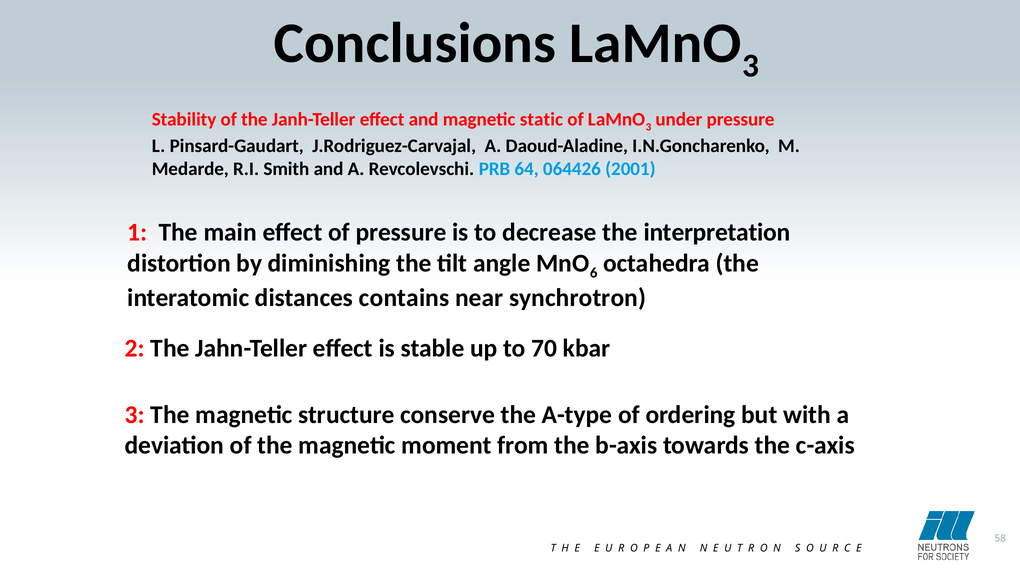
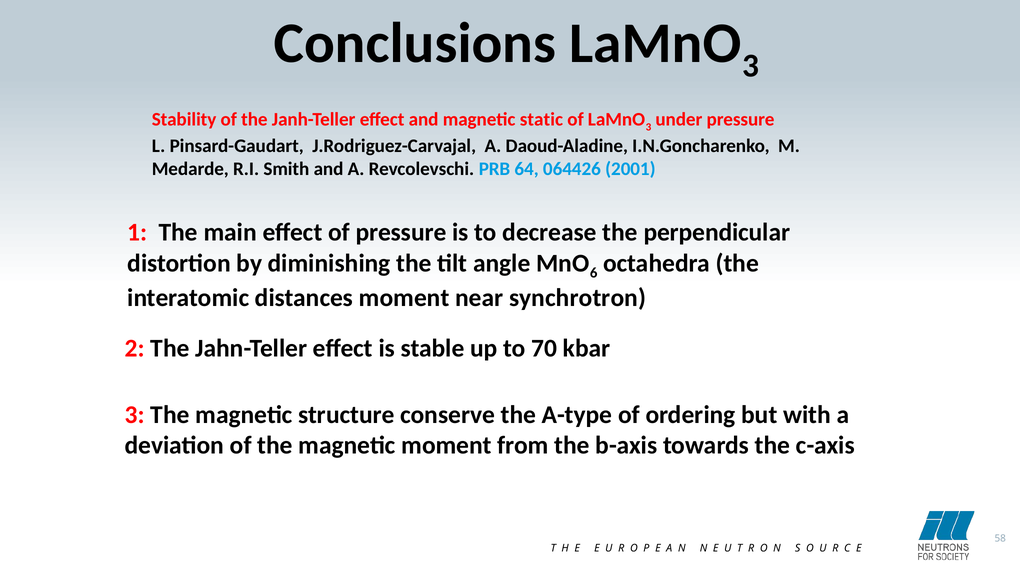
interpretation: interpretation -> perpendicular (717, 232)
distances contains: contains -> moment (404, 298)
